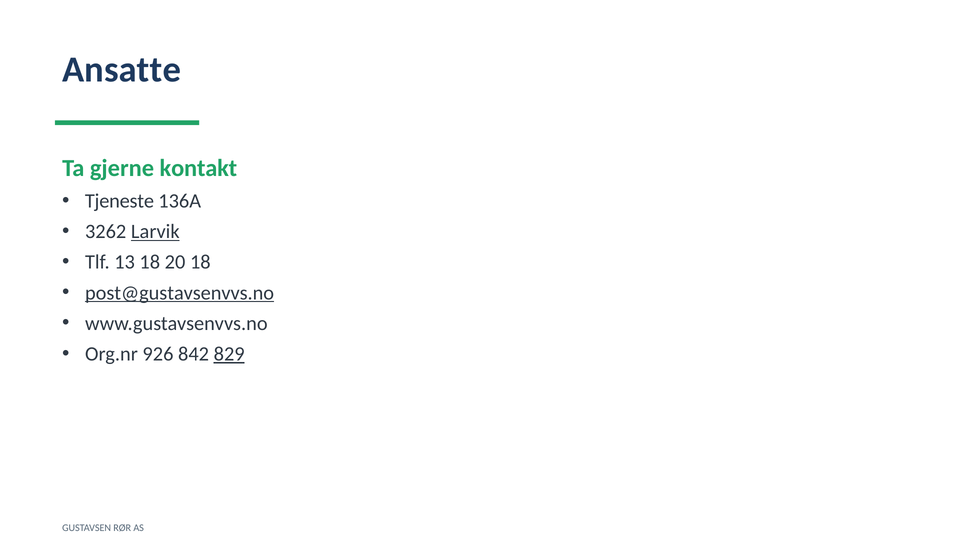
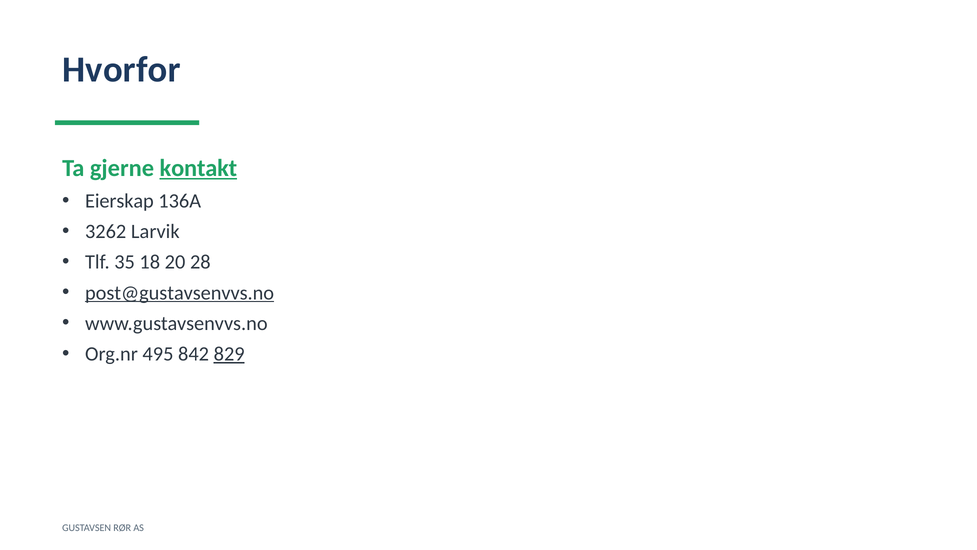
Ansatte: Ansatte -> Hvorfor (122, 70)
kontakt underline: none -> present (198, 168)
Tjeneste: Tjeneste -> Eierskap (119, 201)
Larvik underline: present -> none (155, 231)
13: 13 -> 35 (125, 262)
20 18: 18 -> 28 (200, 262)
926: 926 -> 495 (158, 354)
